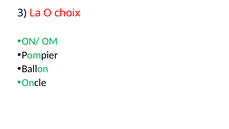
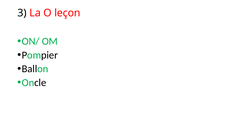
choix: choix -> leçon (67, 13)
